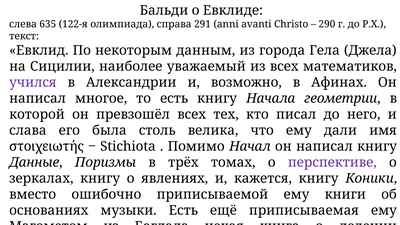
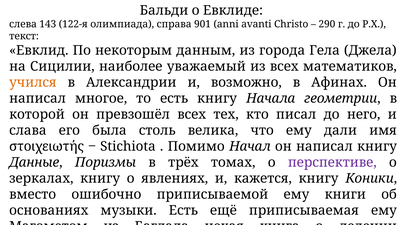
635: 635 -> 143 (48, 24)
291: 291 -> 901 (203, 24)
учился colour: purple -> orange (33, 82)
